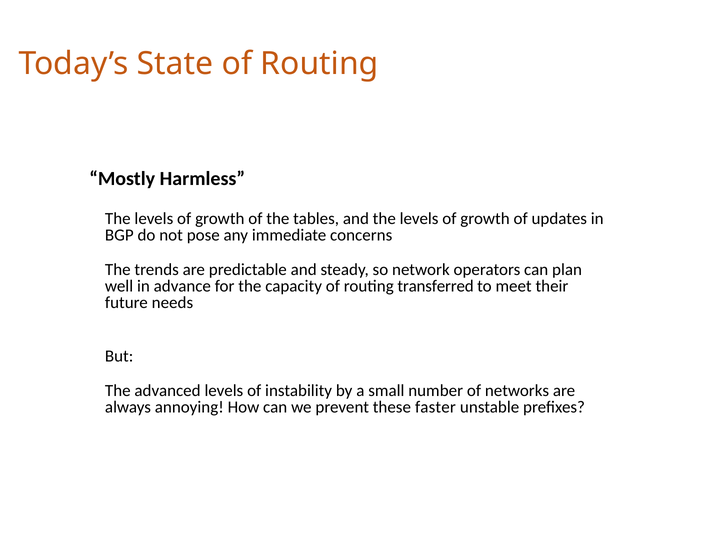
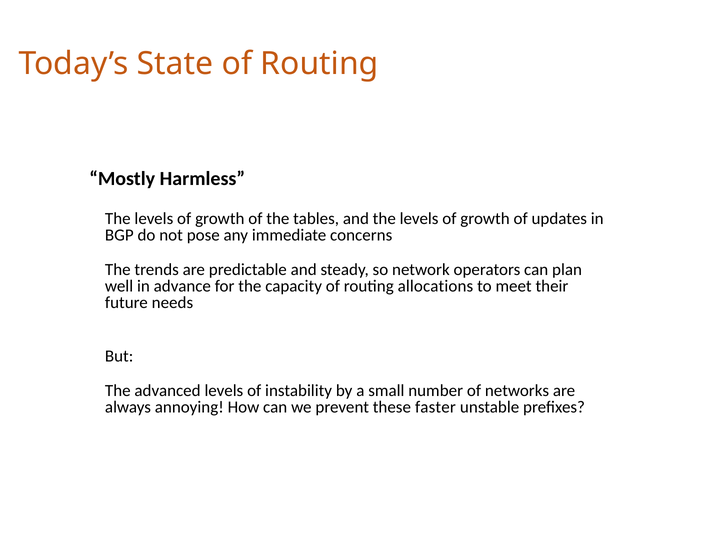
transferred: transferred -> allocations (435, 286)
